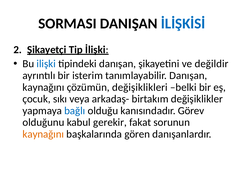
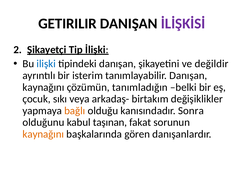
SORMASI: SORMASI -> GETIRILIR (68, 24)
İLİŞKİSİ colour: blue -> purple (183, 24)
değişiklikleri: değişiklikleri -> tanımladığın (140, 87)
bağlı colour: blue -> orange (75, 111)
Görev: Görev -> Sonra (191, 111)
gerekir: gerekir -> taşınan (110, 122)
